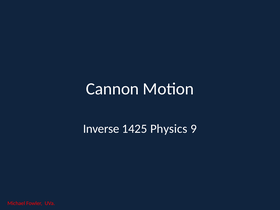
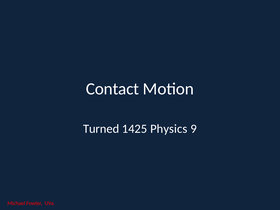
Cannon: Cannon -> Contact (112, 89)
Inverse: Inverse -> Turned (101, 129)
